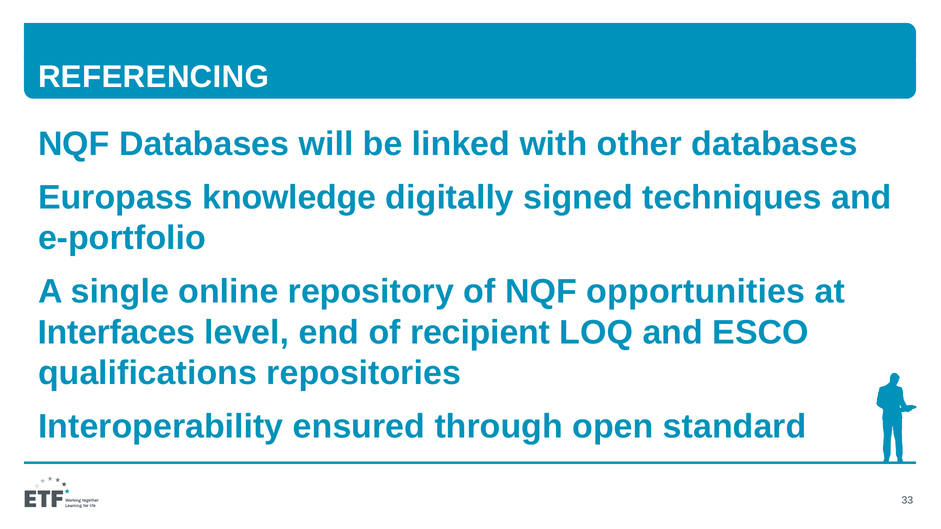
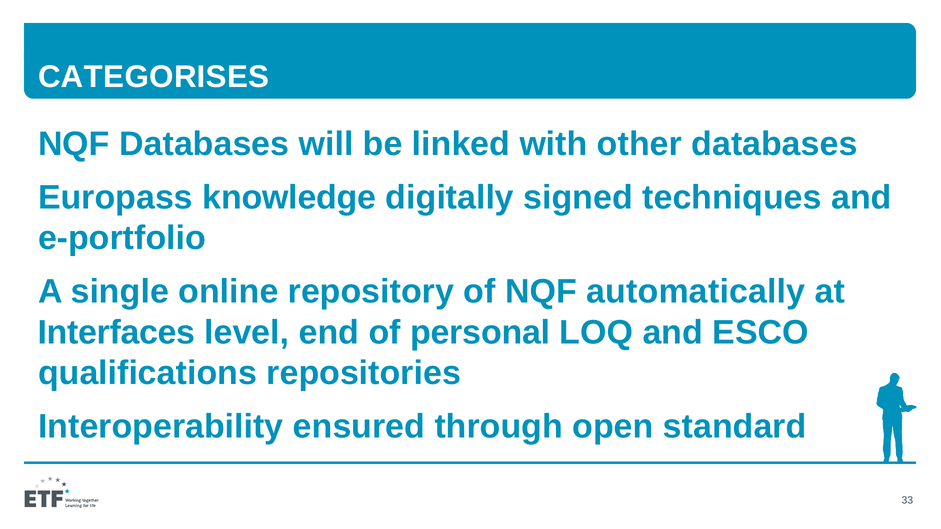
REFERENCING: REFERENCING -> CATEGORISES (154, 77)
opportunities: opportunities -> automatically (696, 292)
recipient: recipient -> personal (480, 333)
